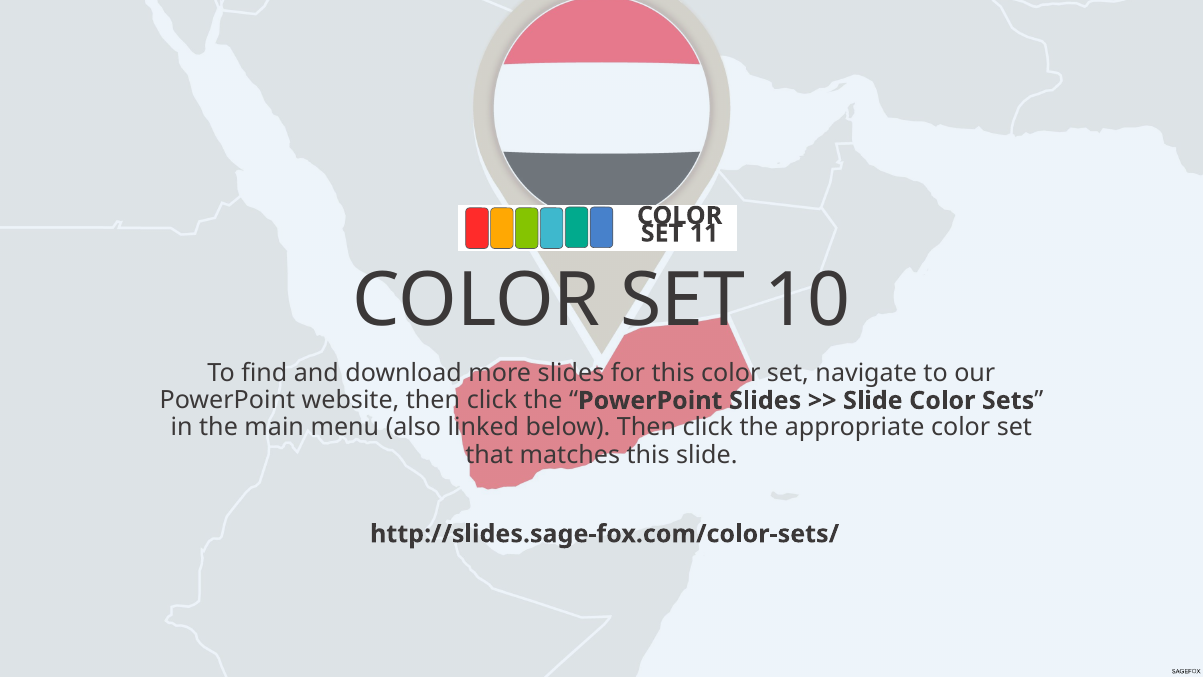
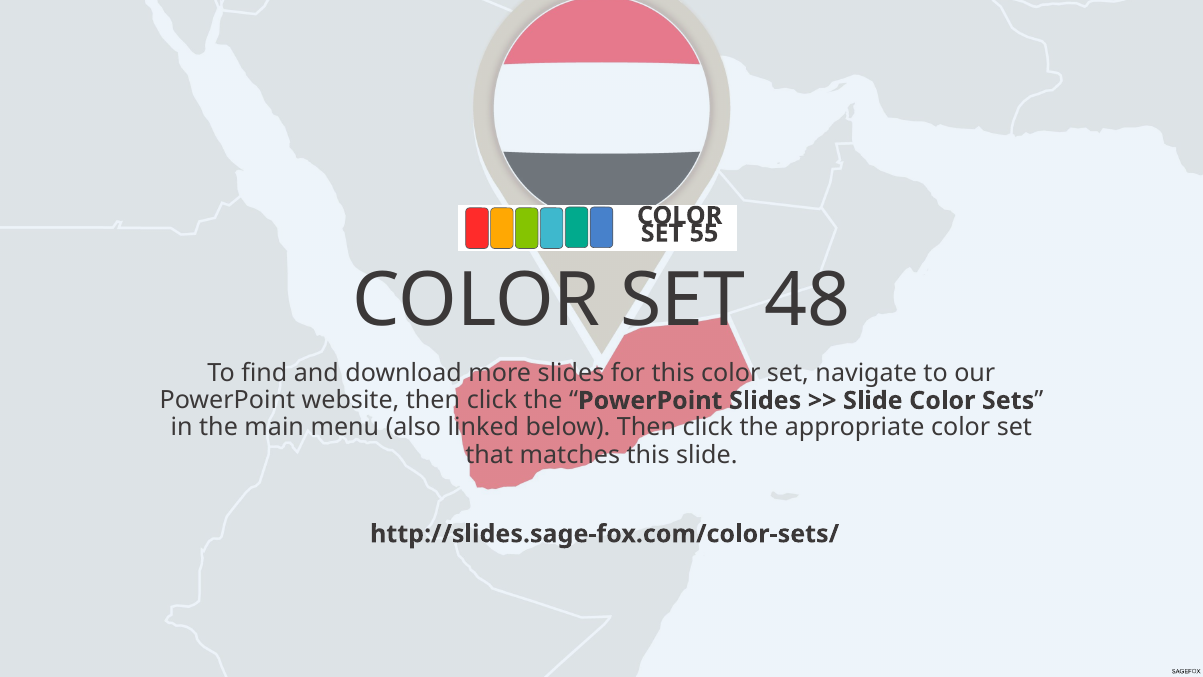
11: 11 -> 55 (704, 233)
10: 10 -> 48 (807, 301)
